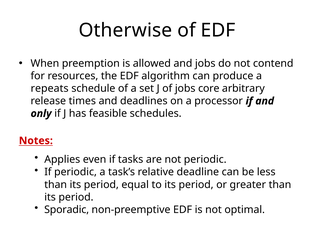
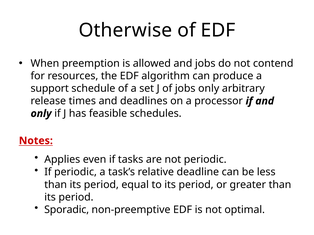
repeats: repeats -> support (50, 89)
jobs core: core -> only (209, 89)
